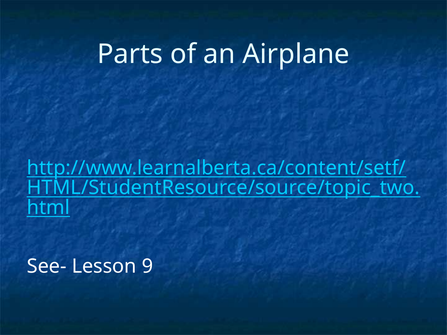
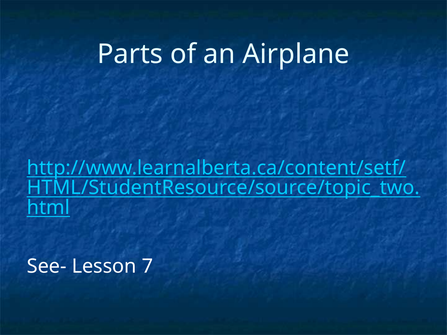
9: 9 -> 7 (147, 267)
